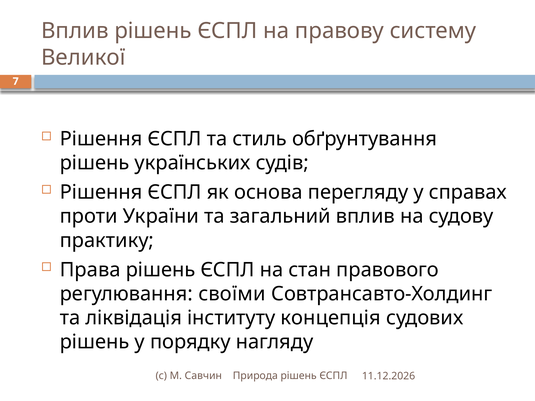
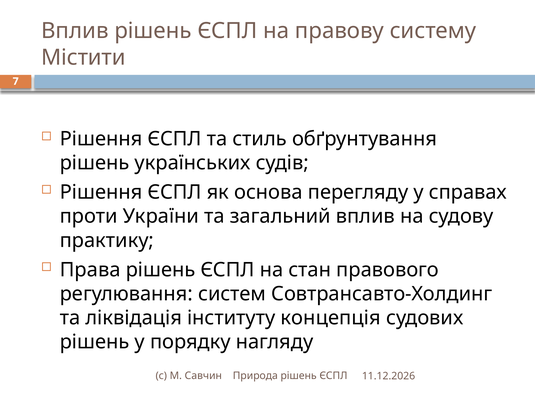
Великої: Великої -> Містити (83, 58)
своїми: своїми -> систем (232, 294)
